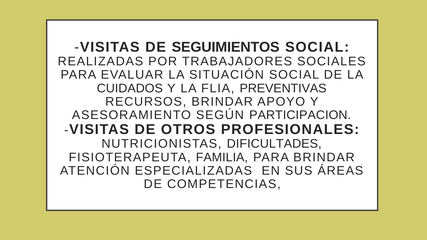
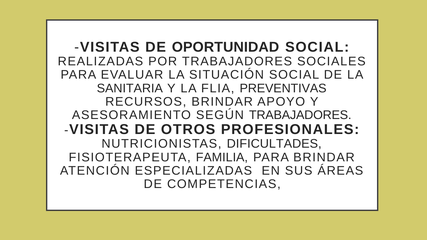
SEGUIMIENTOS: SEGUIMIENTOS -> OPORTUNIDAD (225, 47)
CUIDADOS: CUIDADOS -> SANITARIA (130, 88)
SEGÚN PARTICIPACION: PARTICIPACION -> TRABAJADORES (300, 115)
